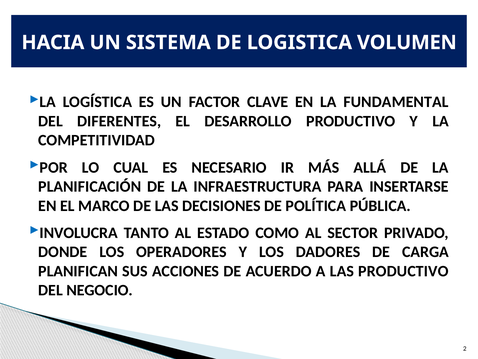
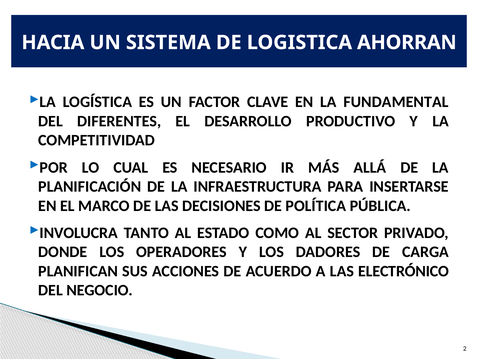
VOLUMEN: VOLUMEN -> AHORRAN (407, 42)
LAS PRODUCTIVO: PRODUCTIVO -> ELECTRÓNICO (404, 271)
